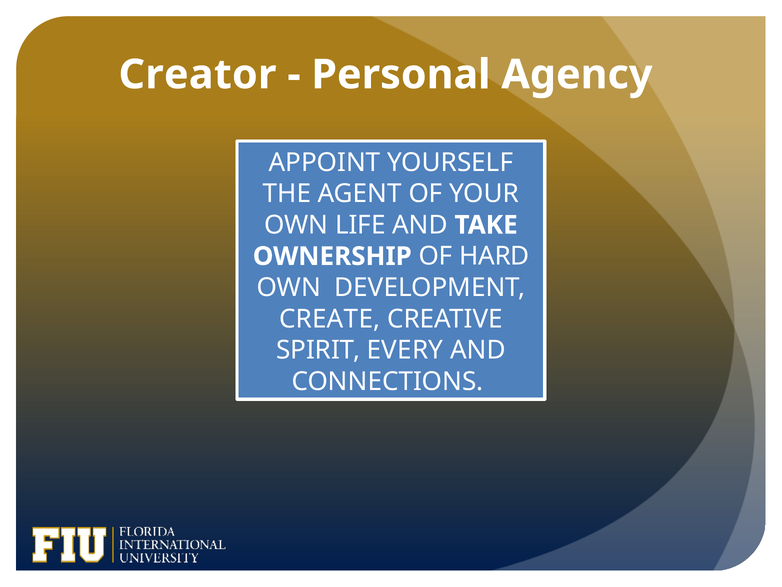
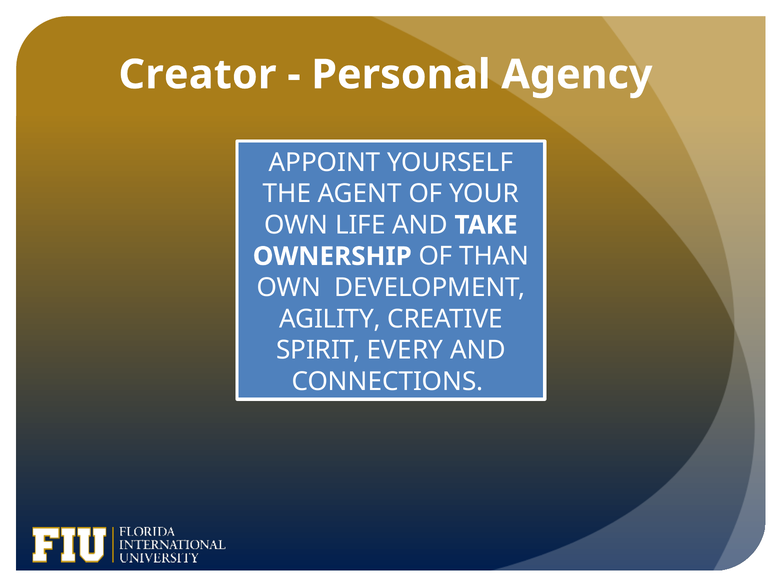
HARD: HARD -> THAN (494, 256)
CREATE: CREATE -> AGILITY (330, 319)
